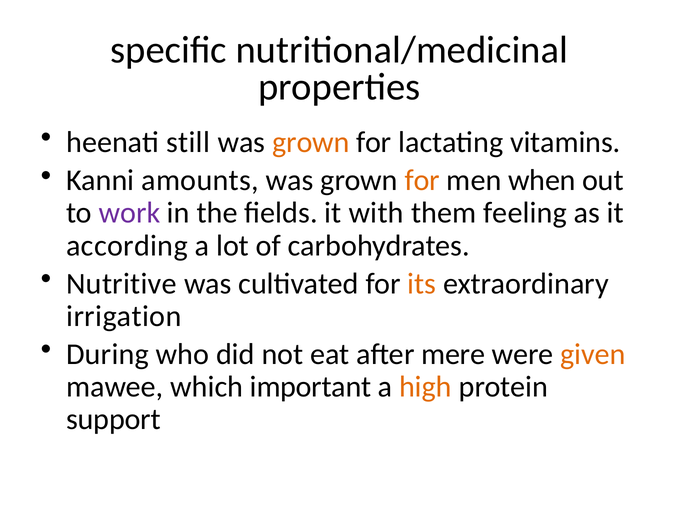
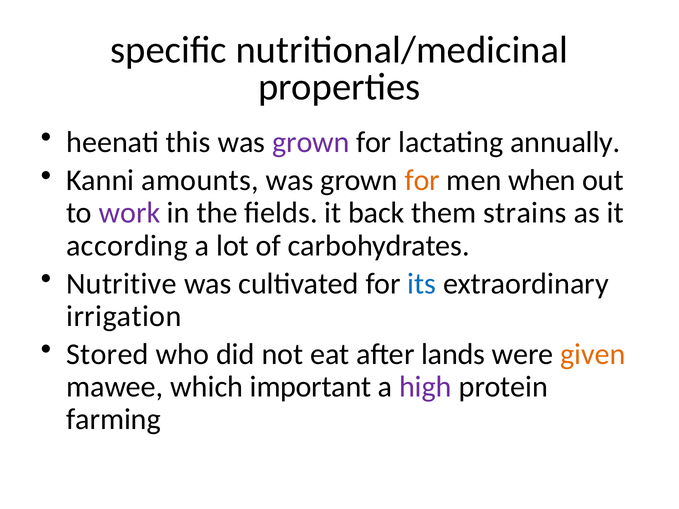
still: still -> this (188, 142)
grown colour: orange -> purple (311, 142)
vitamins: vitamins -> annually (565, 142)
with: with -> back (376, 213)
feeling: feeling -> strains (525, 213)
its colour: orange -> blue (422, 284)
During: During -> Stored (107, 354)
mere: mere -> lands (453, 354)
high colour: orange -> purple (425, 387)
support: support -> farming (113, 420)
